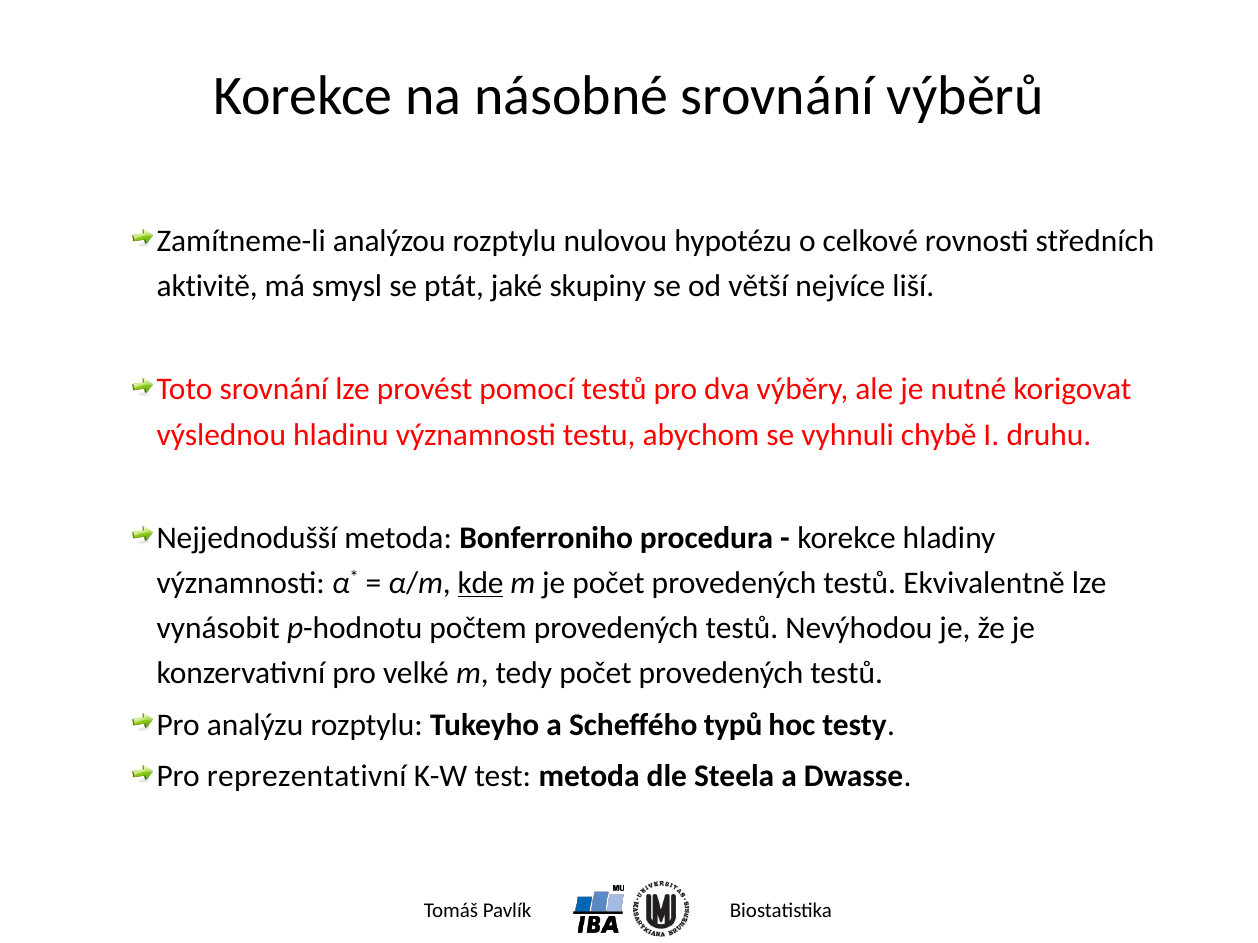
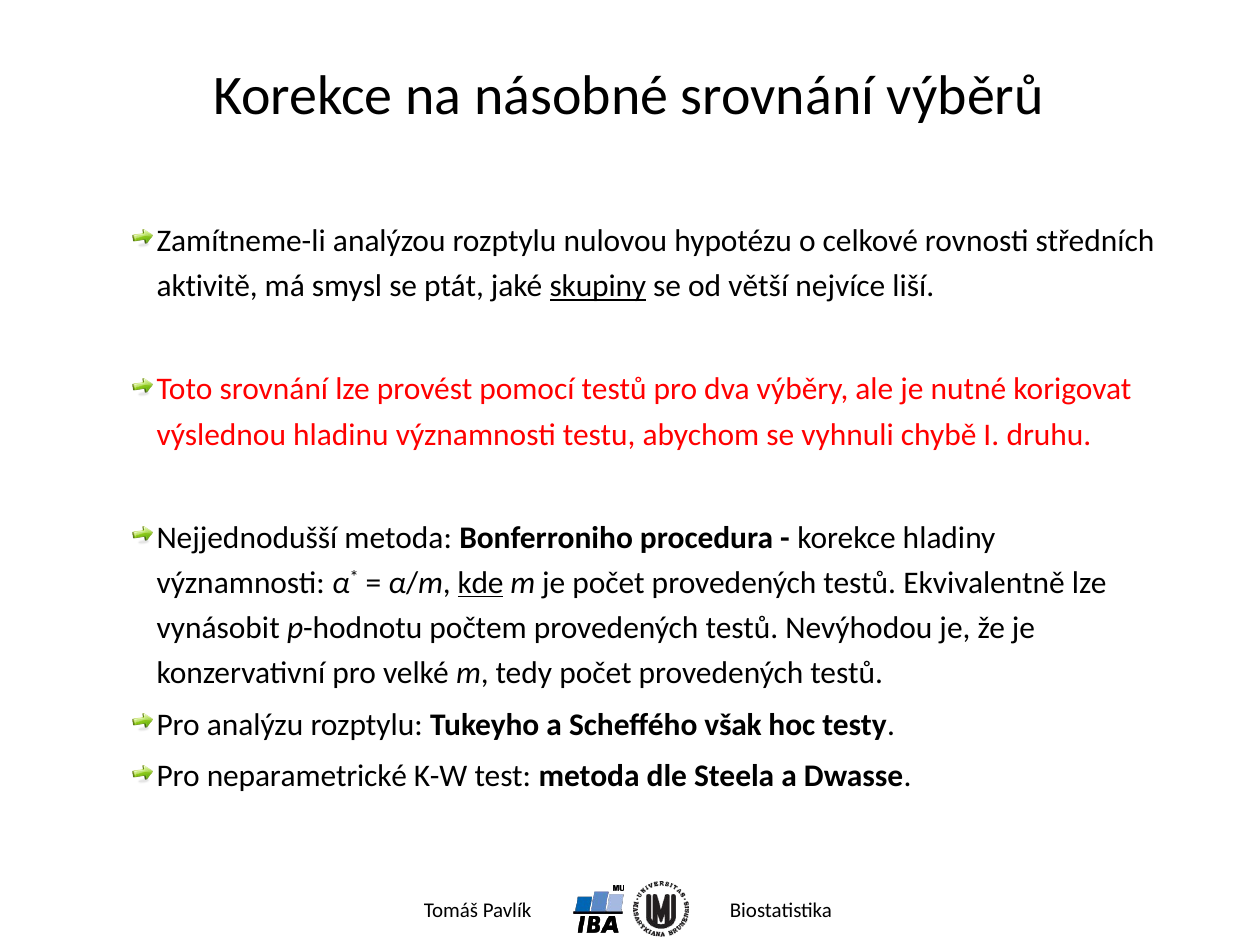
skupiny underline: none -> present (598, 286)
typů: typů -> však (733, 725)
reprezentativní: reprezentativní -> neparametrické (307, 777)
